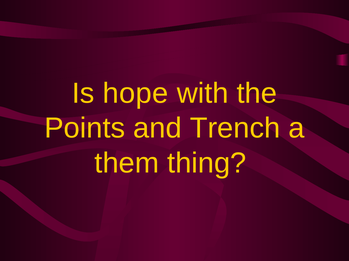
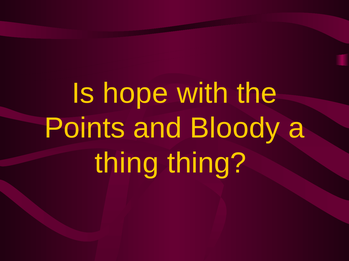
Trench: Trench -> Bloody (235, 129)
them: them -> thing (127, 163)
